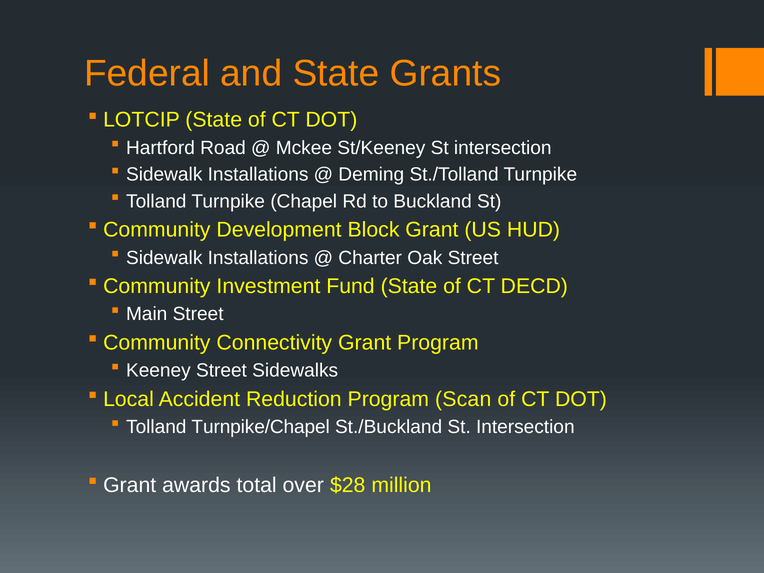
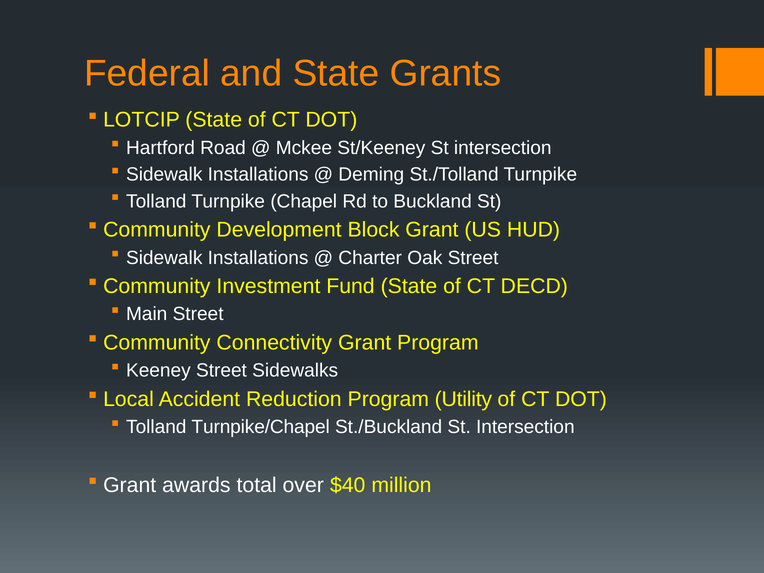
Scan: Scan -> Utility (463, 399)
$28: $28 -> $40 (348, 485)
